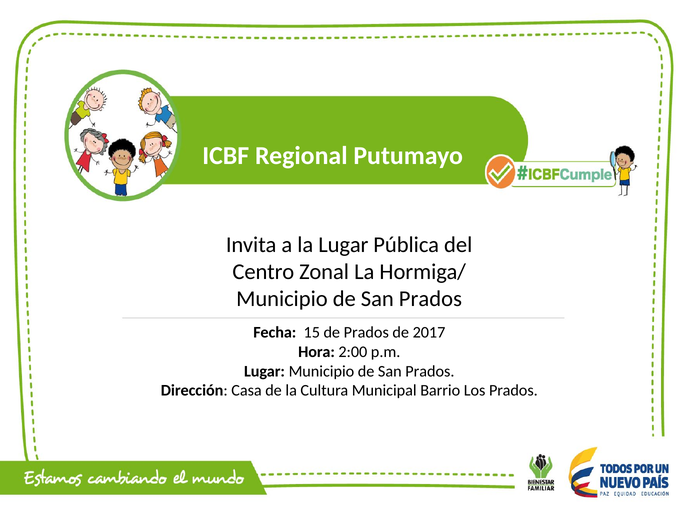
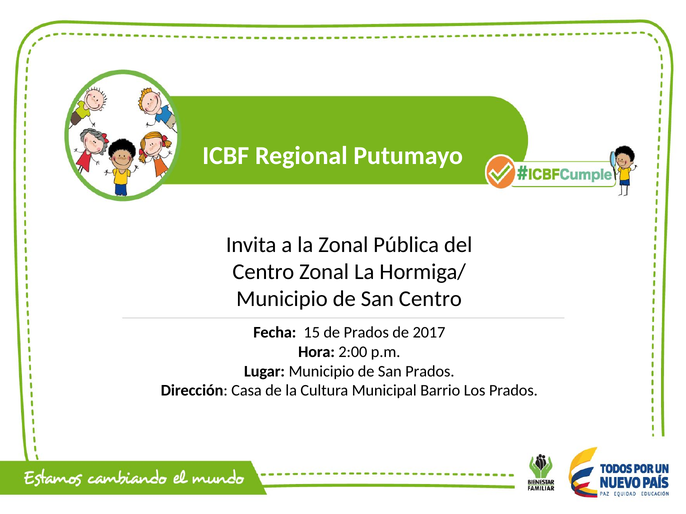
la Lugar: Lugar -> Zonal (343, 245)
Prados: Prados -> Centro (430, 299)
